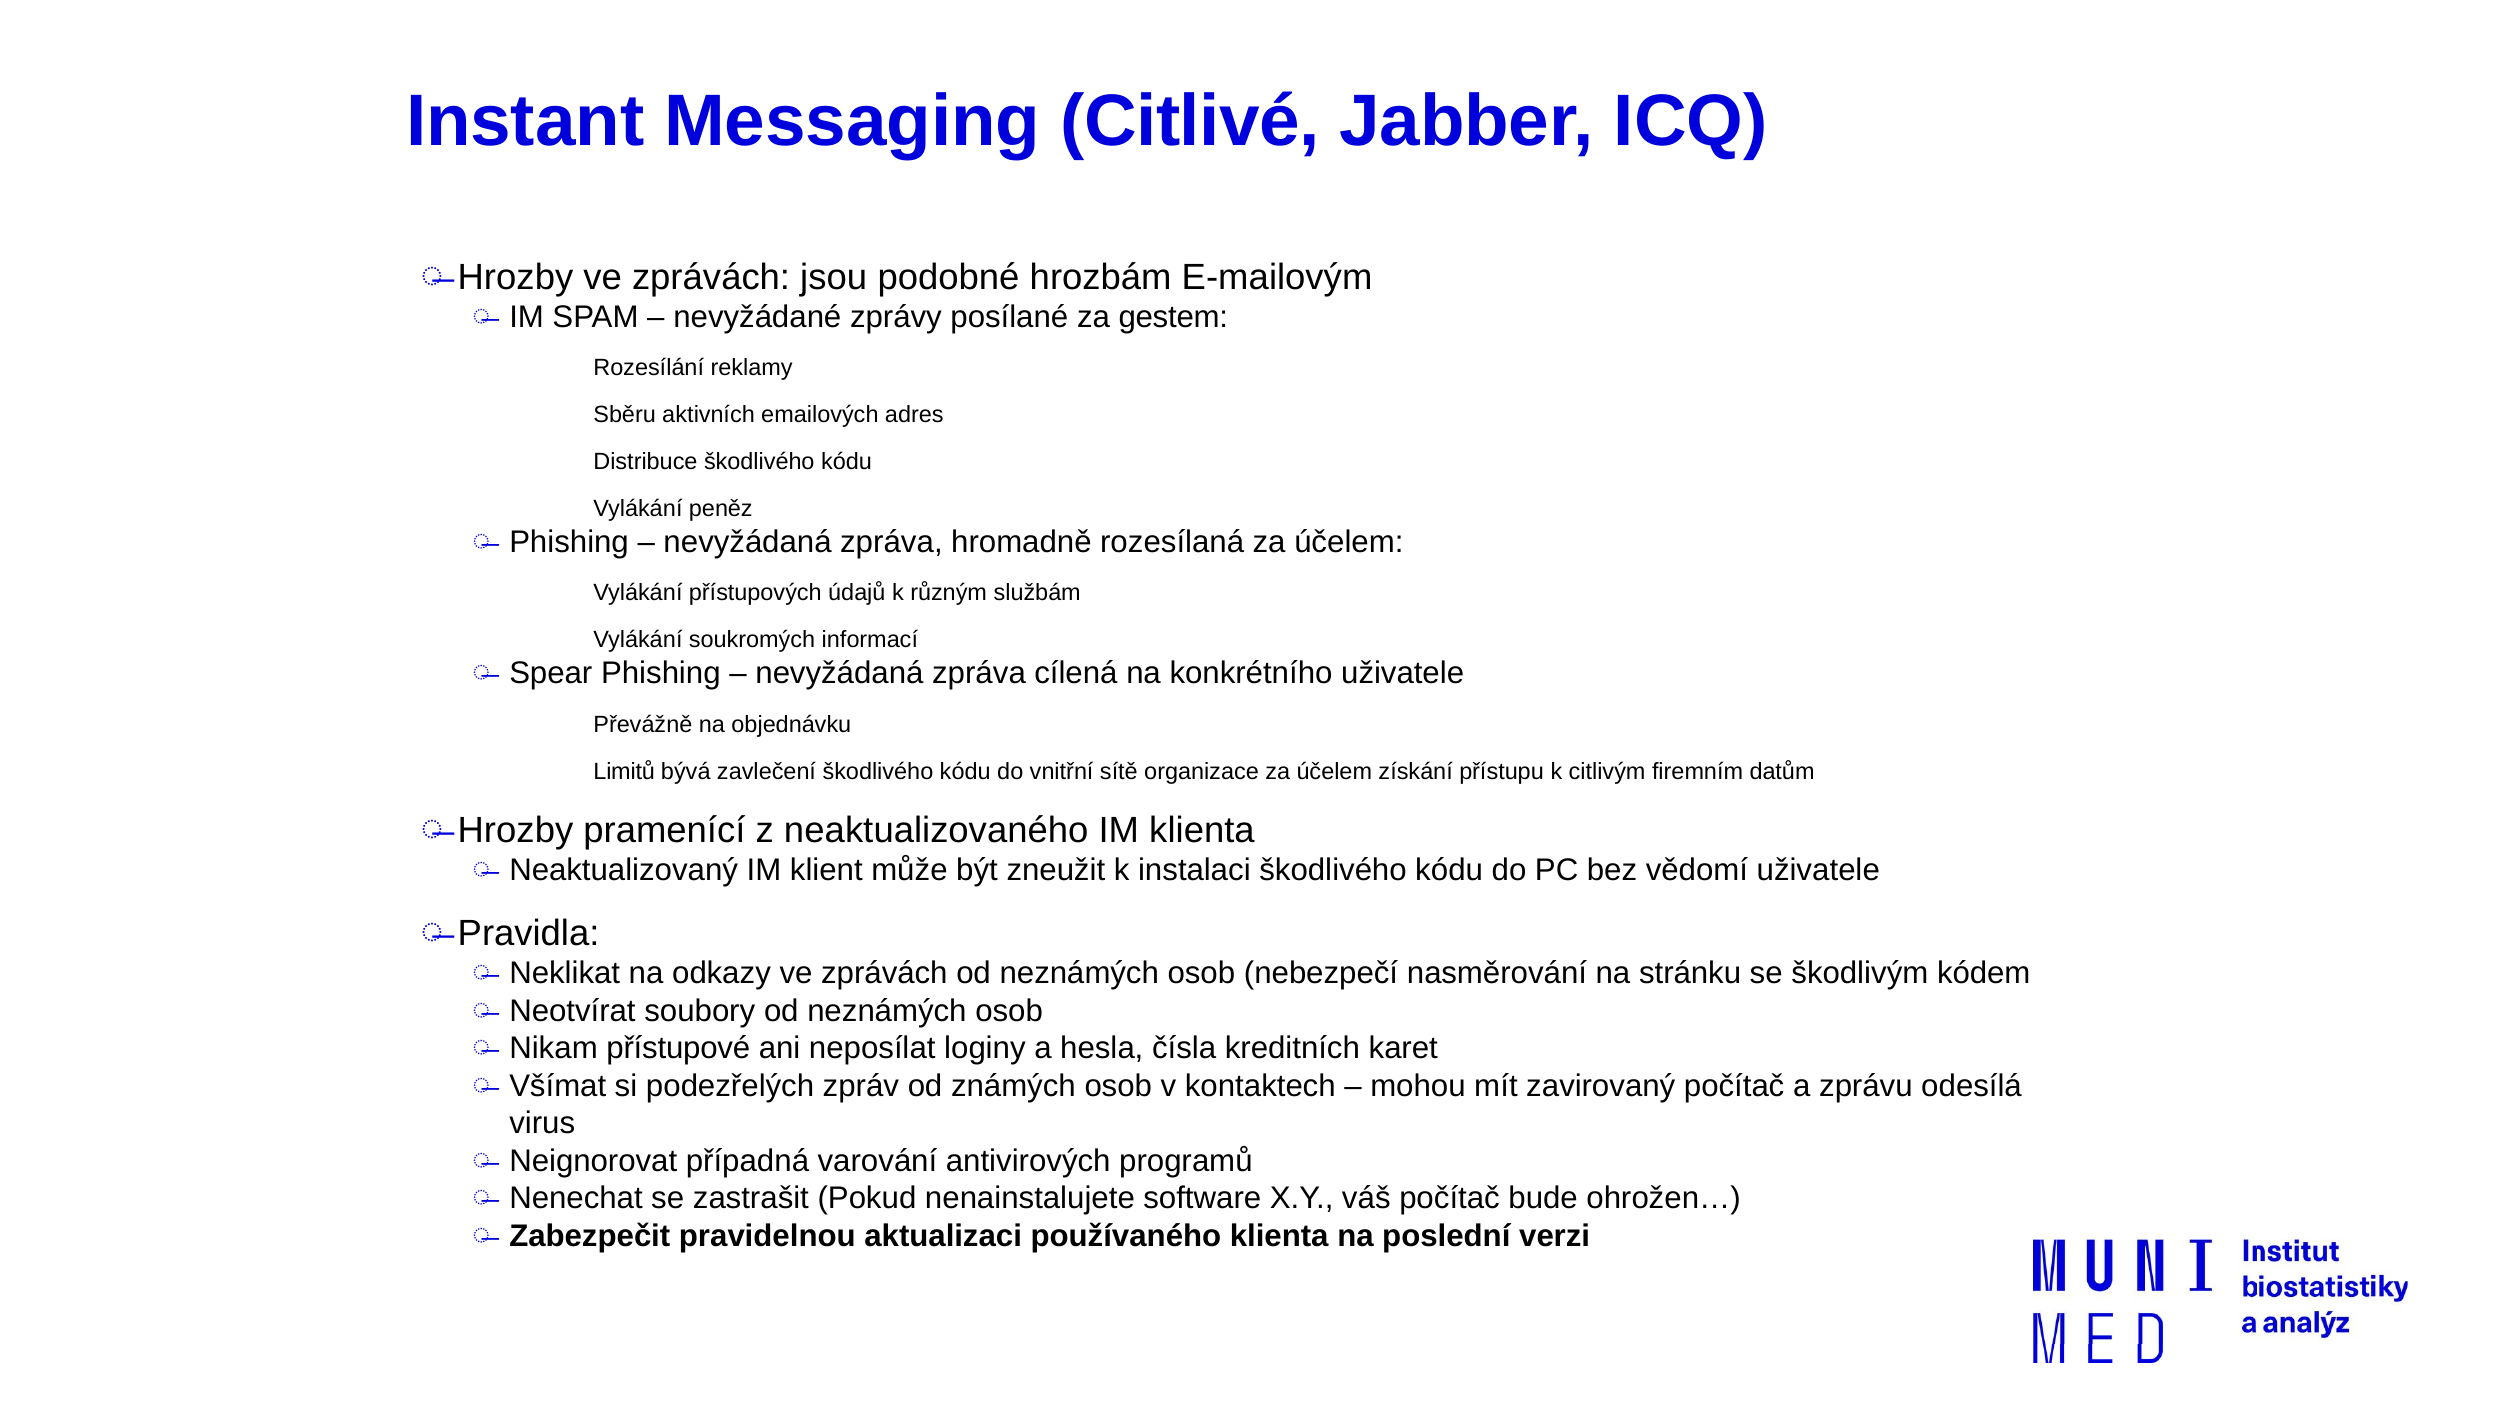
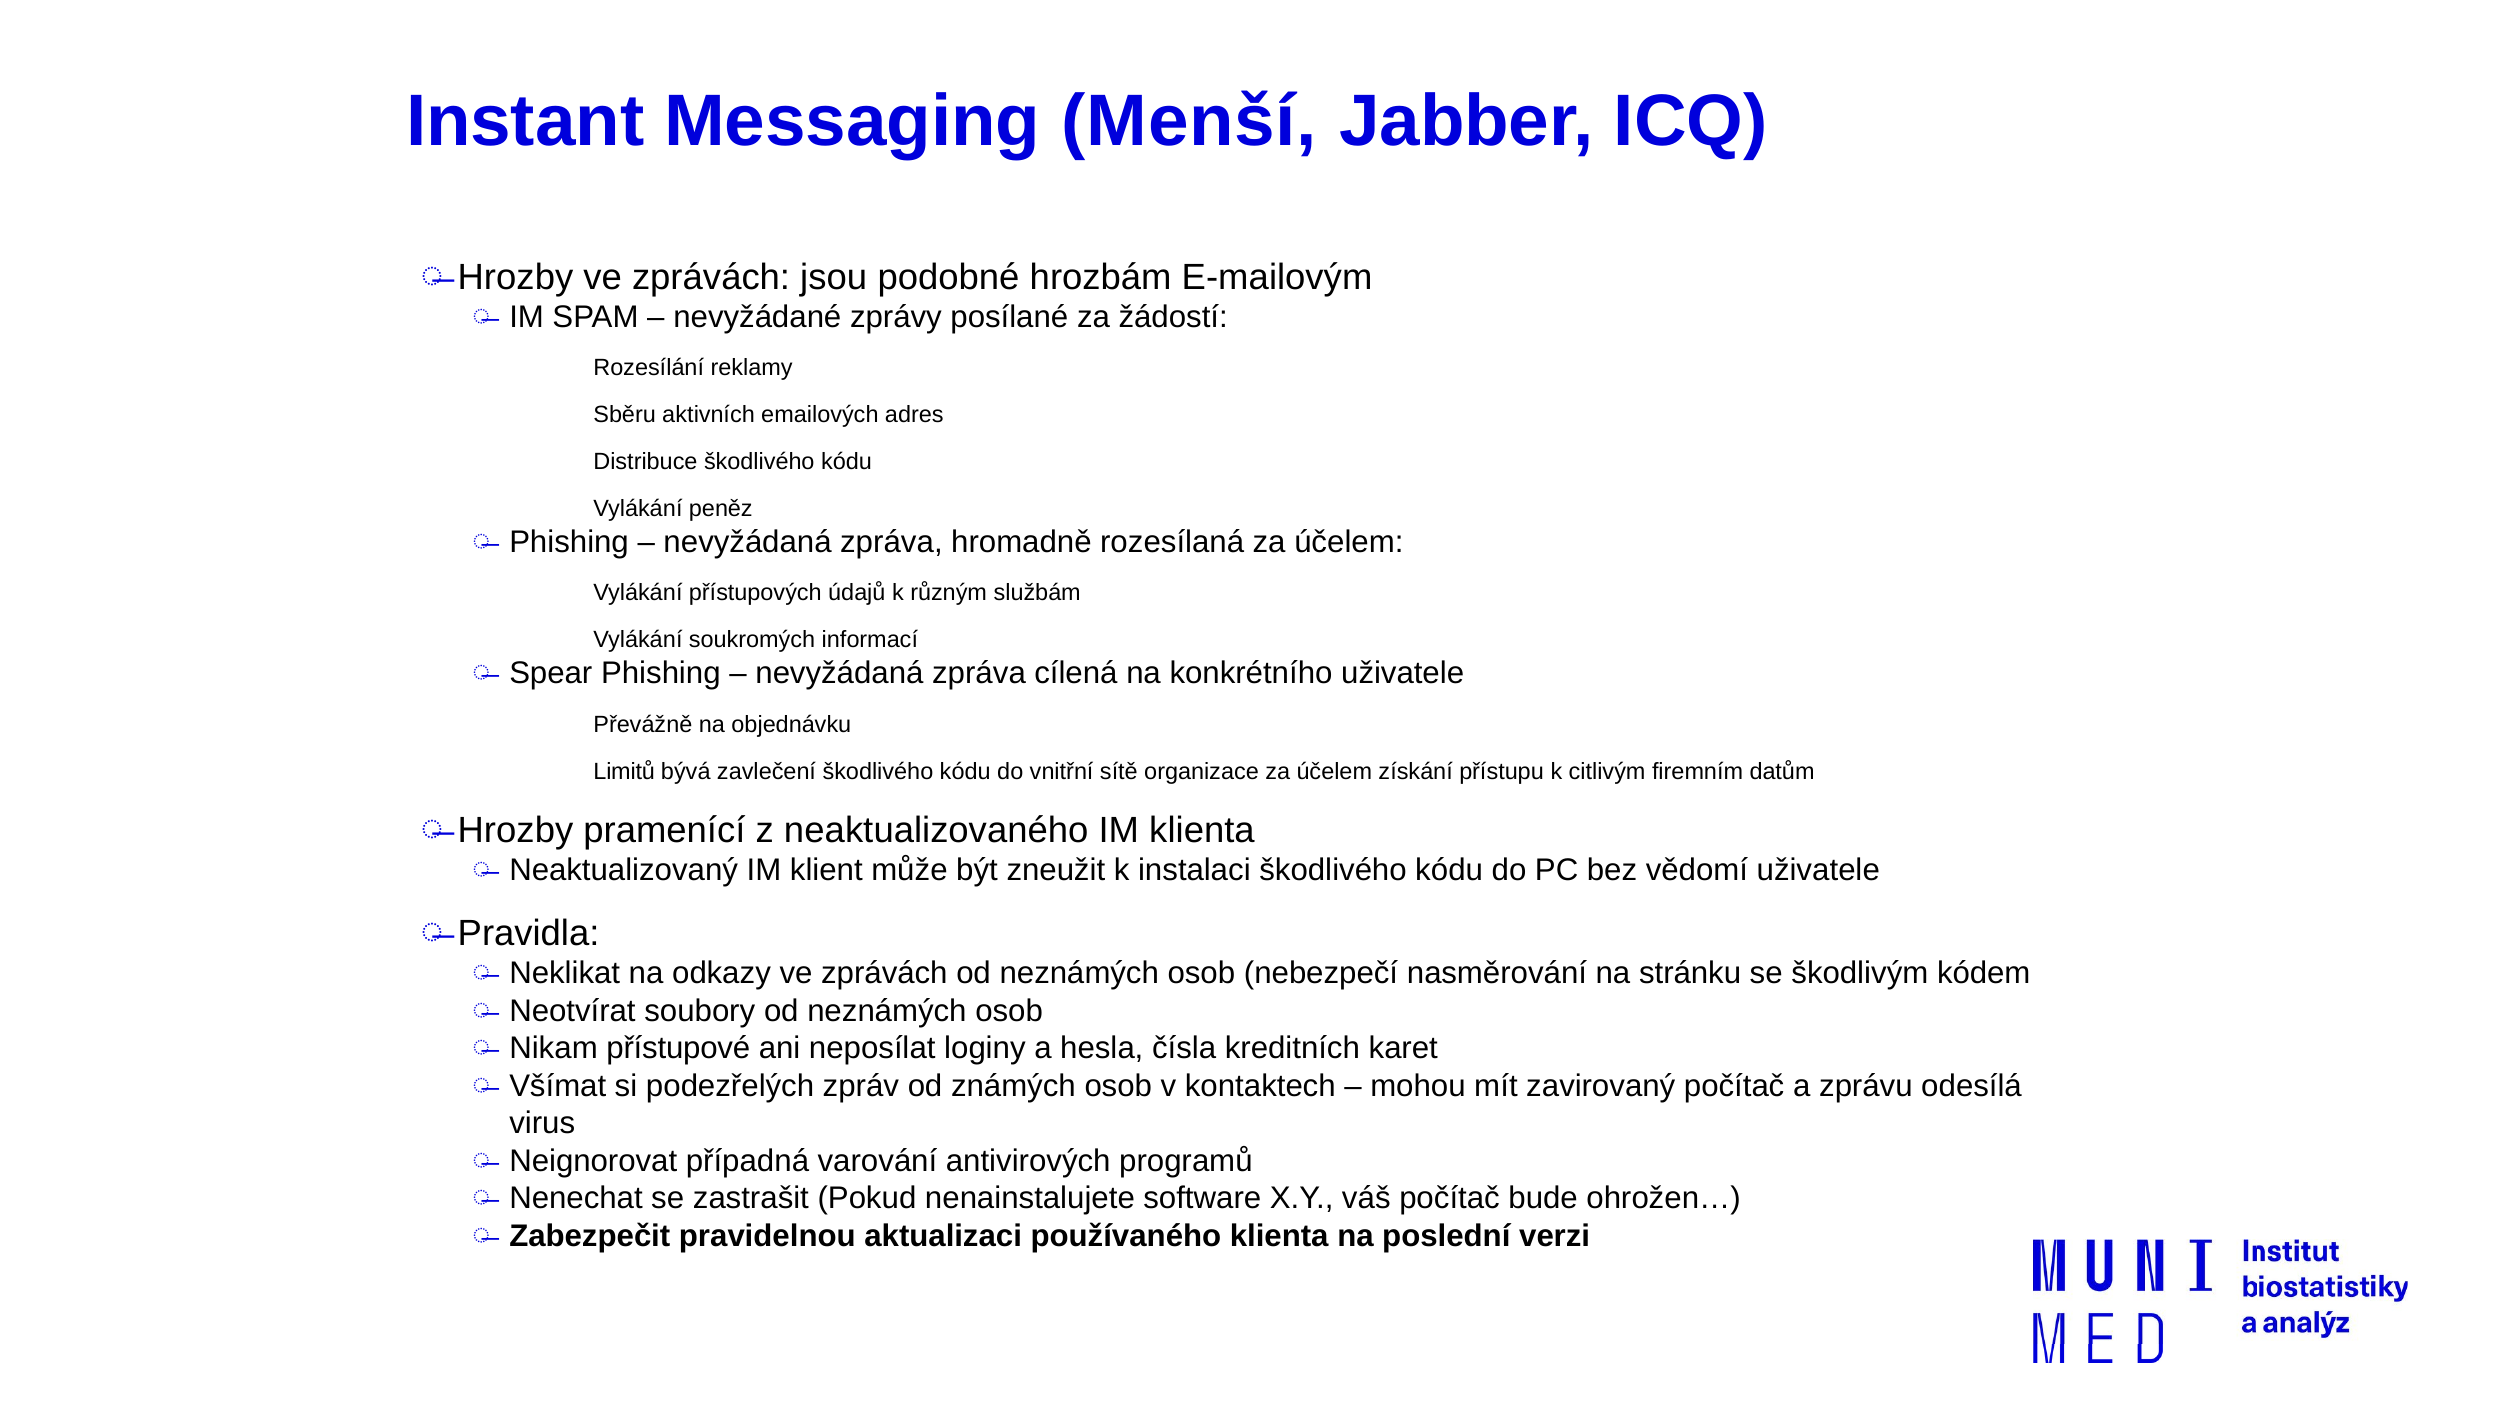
Citlivé: Citlivé -> Menší (1189, 122)
gestem: gestem -> žádostí (1173, 317)
